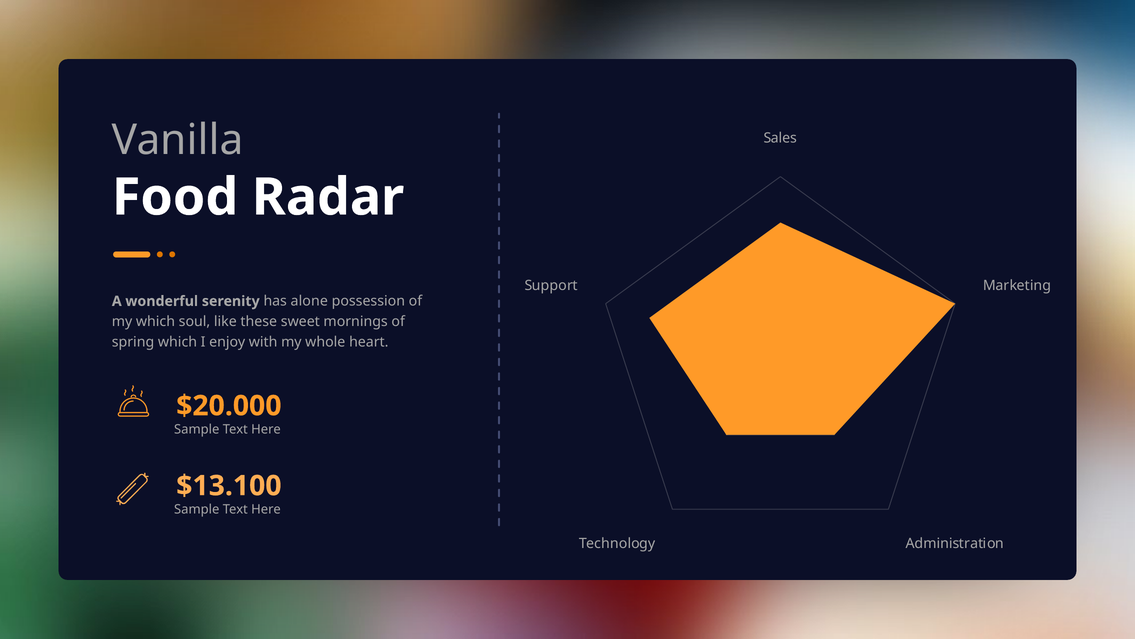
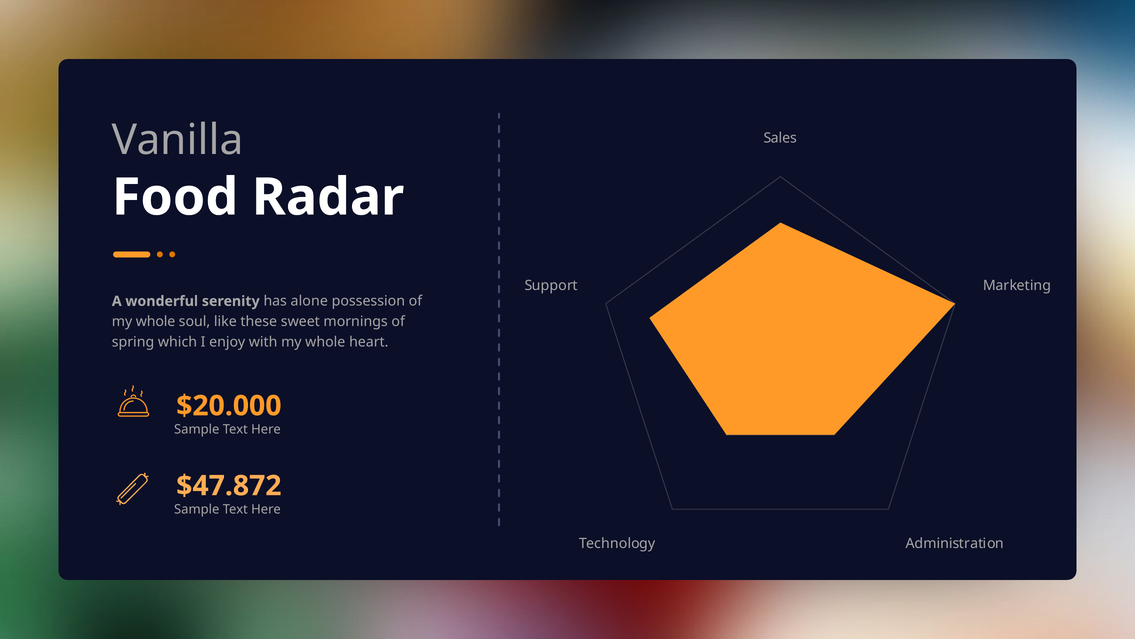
which: which -> whole (156, 321)
$13.100: $13.100 -> $47.872 (229, 485)
